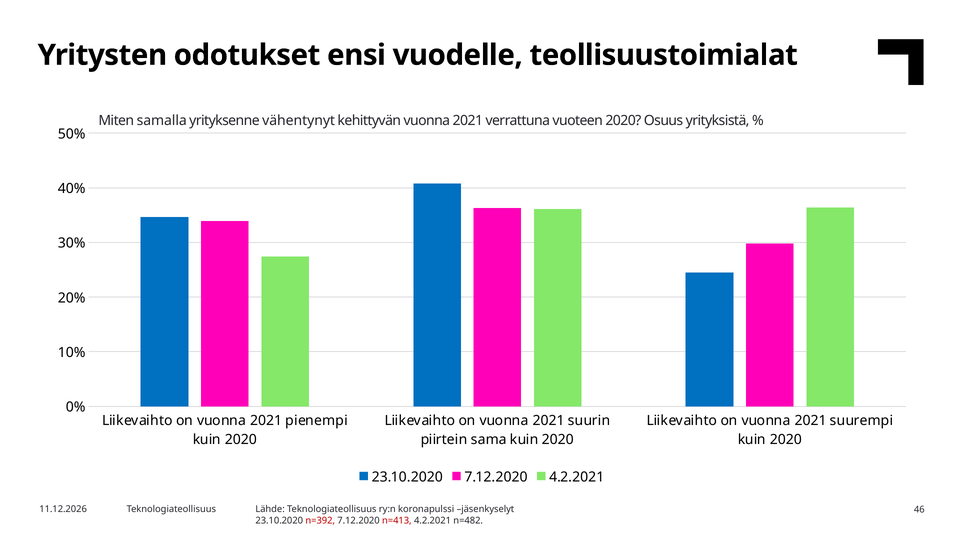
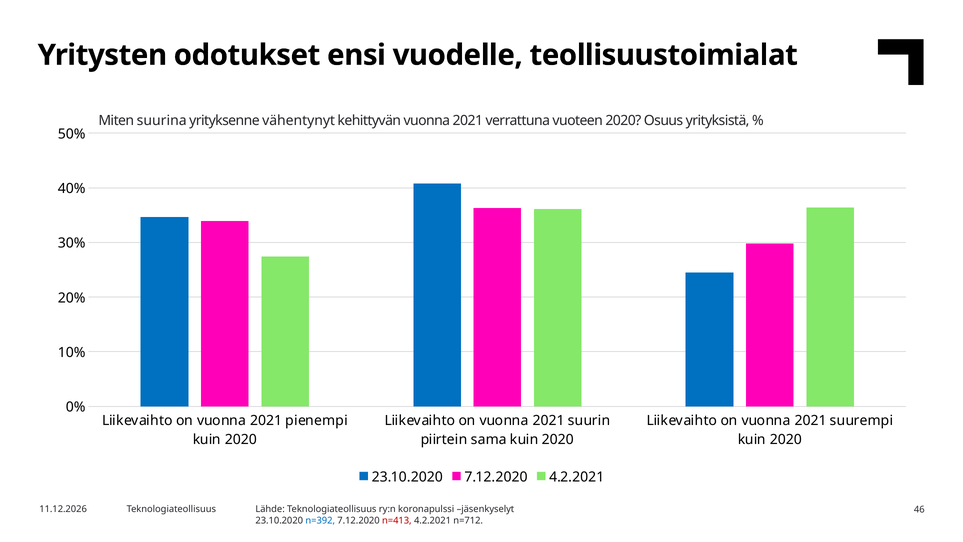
samalla: samalla -> suurina (162, 121)
n=392 colour: red -> blue (320, 520)
n=482: n=482 -> n=712 (468, 520)
